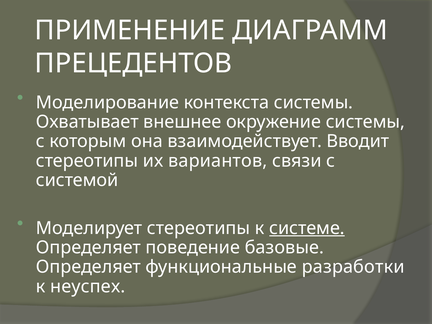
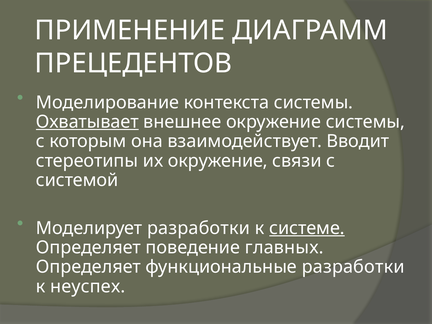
Охватывает underline: none -> present (87, 122)
их вариантов: вариантов -> окружение (218, 161)
Моделирует стереотипы: стереотипы -> разработки (199, 228)
базовые: базовые -> главных (284, 248)
